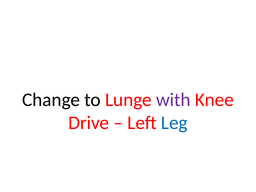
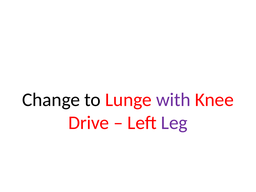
Leg colour: blue -> purple (174, 123)
